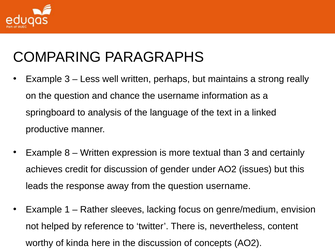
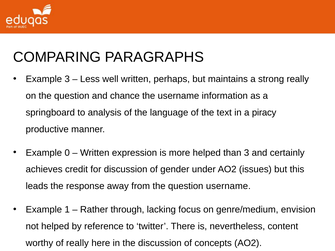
linked: linked -> piracy (264, 113)
8: 8 -> 0 (67, 153)
more textual: textual -> helped (207, 153)
sleeves: sleeves -> through (127, 210)
of kinda: kinda -> really (77, 243)
